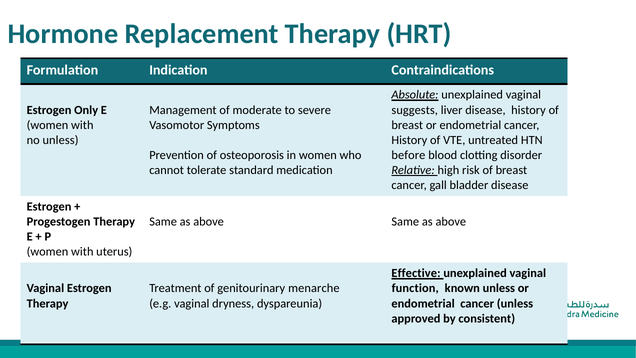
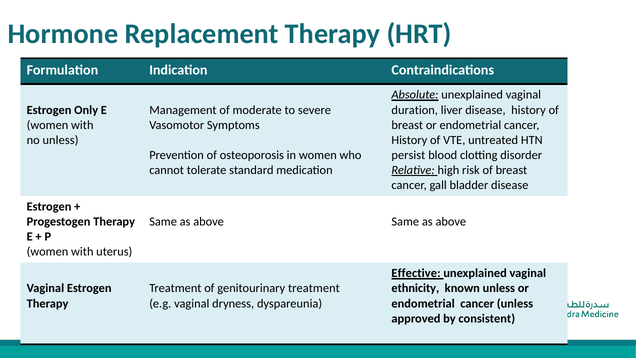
suggests: suggests -> duration (415, 110)
before: before -> persist (408, 155)
genitourinary menarche: menarche -> treatment (314, 288)
function: function -> ethnicity (415, 288)
